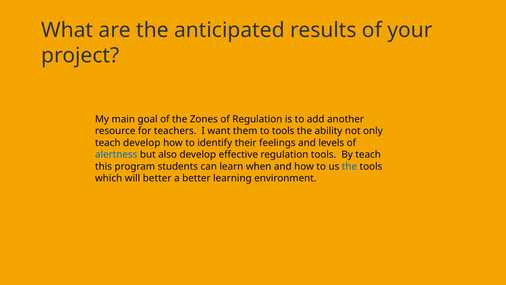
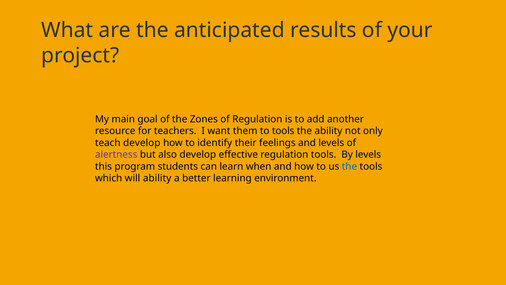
alertness colour: blue -> purple (116, 154)
By teach: teach -> levels (368, 154)
will better: better -> ability (157, 178)
